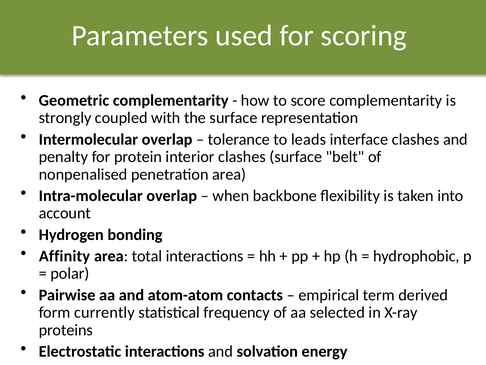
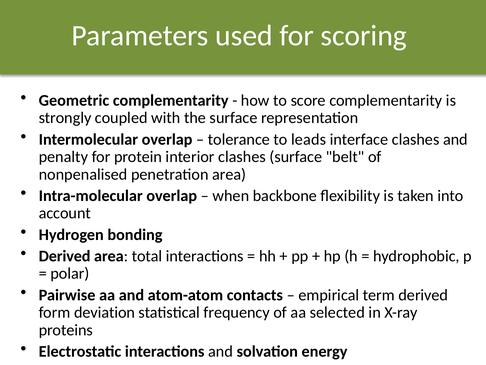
Affinity: Affinity -> Derived (65, 256)
currently: currently -> deviation (105, 312)
